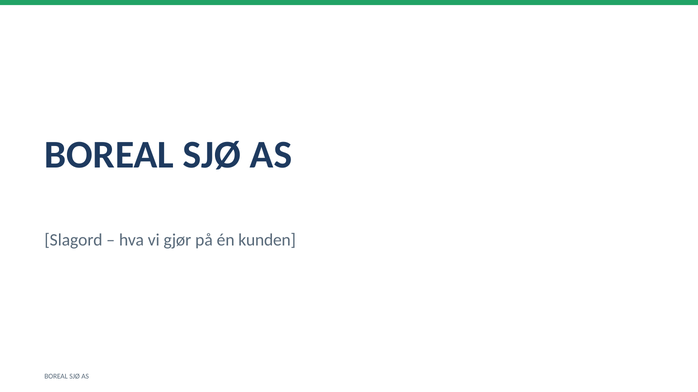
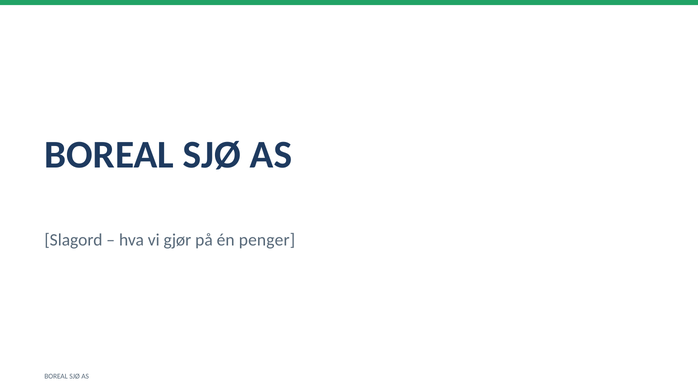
kunden: kunden -> penger (267, 240)
